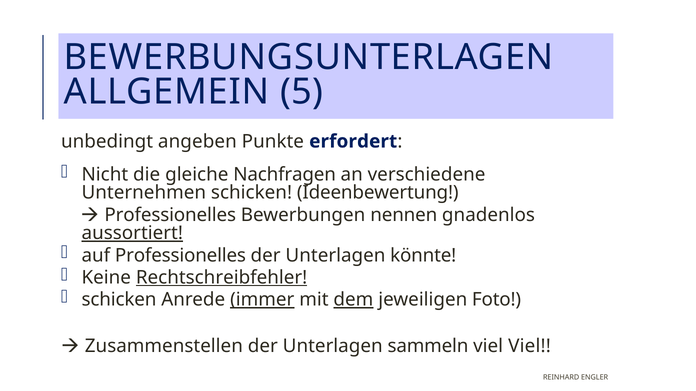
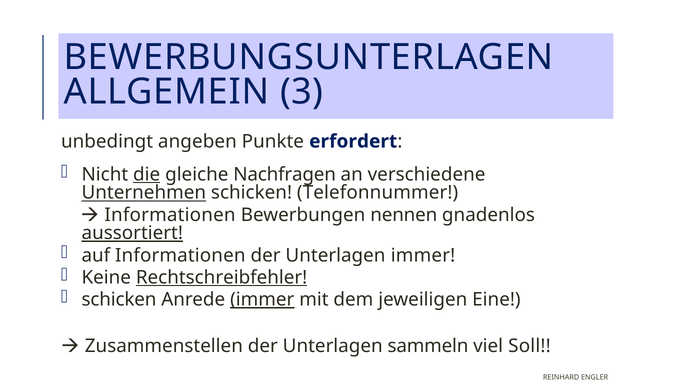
5: 5 -> 3 (302, 92)
die underline: none -> present (147, 175)
Unternehmen underline: none -> present (144, 193)
Ideenbewertung: Ideenbewertung -> Telefonnummer (378, 193)
Professionelles: Professionelles -> Informationen (170, 215)
auf Professionelles: Professionelles -> Informationen (180, 256)
Unterlagen könnte: könnte -> immer (423, 256)
dem underline: present -> none (353, 300)
Foto: Foto -> Eine (496, 300)
viel Viel: Viel -> Soll (530, 346)
